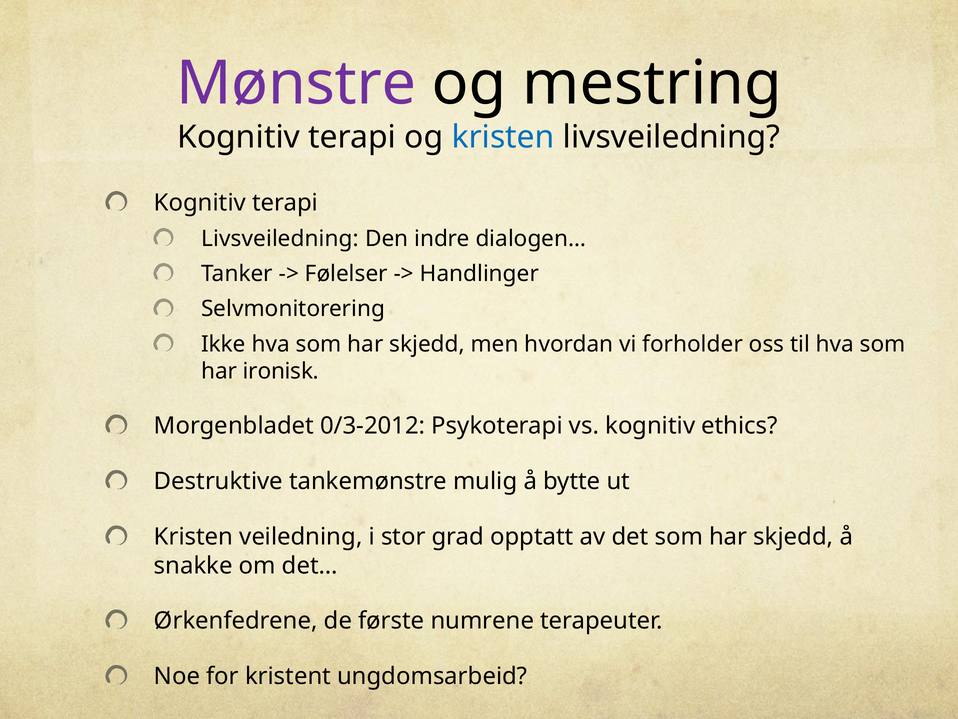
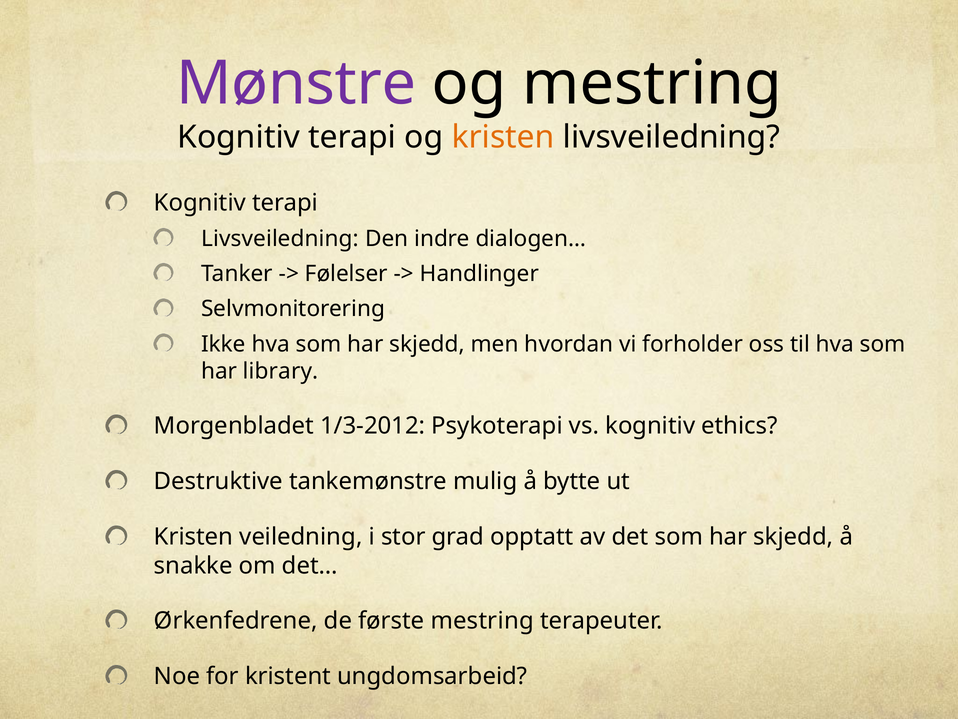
kristen colour: blue -> orange (503, 137)
ironisk: ironisk -> library (281, 371)
0/3-2012: 0/3-2012 -> 1/3-2012 (373, 426)
første numrene: numrene -> mestring (482, 621)
